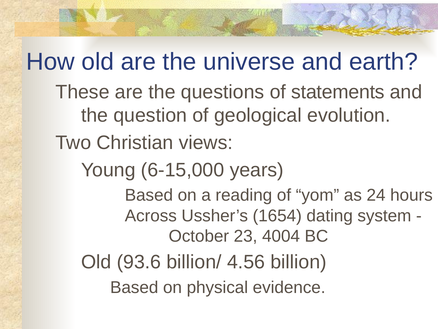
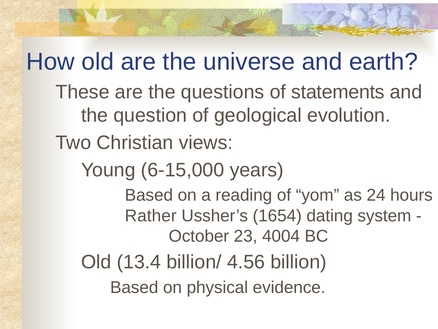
Across: Across -> Rather (151, 215)
93.6: 93.6 -> 13.4 (139, 262)
